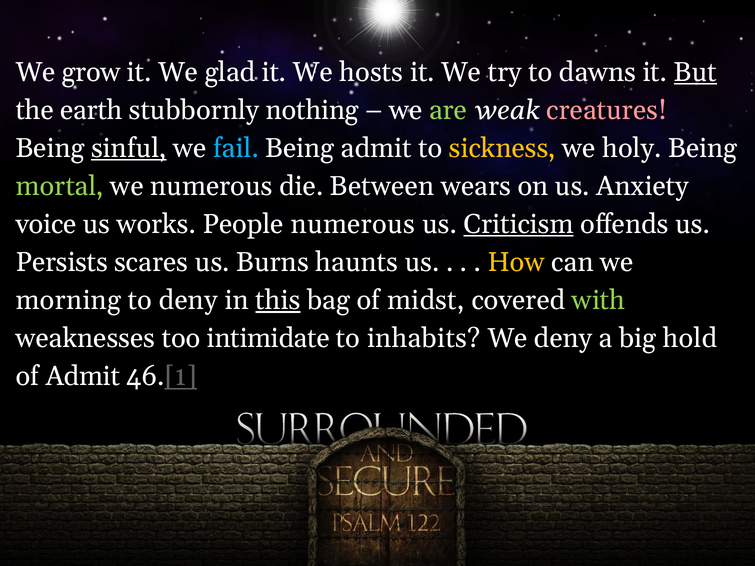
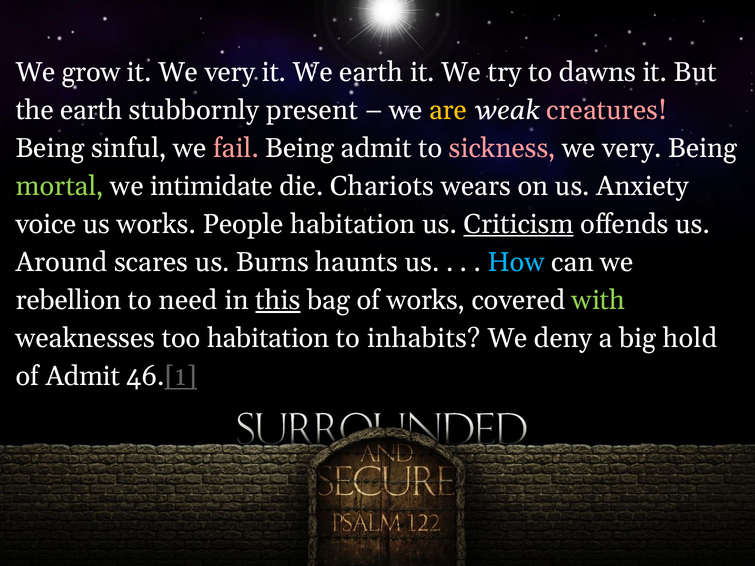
it We glad: glad -> very (230, 72)
We hosts: hosts -> earth (371, 72)
But underline: present -> none (695, 72)
nothing: nothing -> present (312, 110)
are colour: light green -> yellow (448, 110)
sinful underline: present -> none (129, 148)
fail colour: light blue -> pink (236, 148)
sickness colour: yellow -> pink (502, 148)
holy: holy -> very (632, 148)
we numerous: numerous -> intimidate (212, 186)
Between: Between -> Chariots (382, 186)
People numerous: numerous -> habitation (353, 224)
Persists: Persists -> Around (62, 262)
How colour: yellow -> light blue (516, 262)
morning: morning -> rebellion (69, 300)
to deny: deny -> need (188, 300)
of midst: midst -> works (426, 300)
too intimidate: intimidate -> habitation (268, 338)
